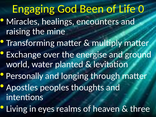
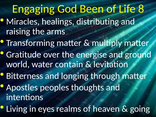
0: 0 -> 8 (141, 9)
encounters: encounters -> distributing (98, 22)
mine: mine -> arms (56, 31)
Exchange: Exchange -> Gratitude (24, 55)
planted: planted -> contain (69, 64)
Personally: Personally -> Bitterness (25, 76)
three: three -> going (140, 109)
